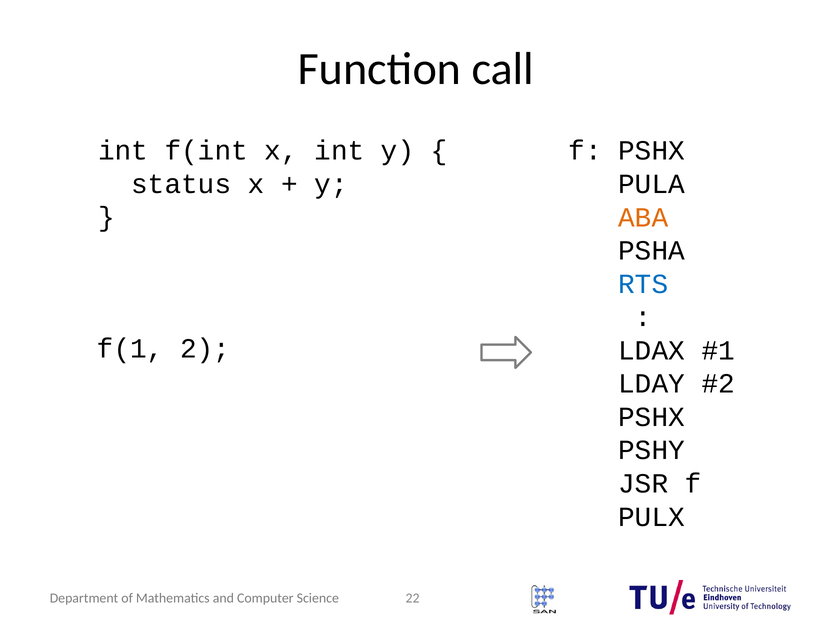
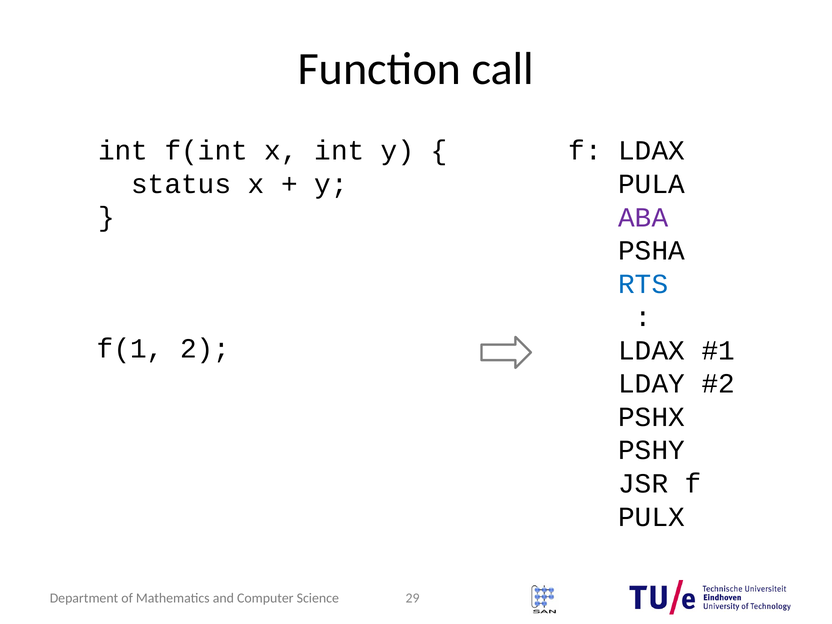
f PSHX: PSHX -> LDAX (652, 151)
ABA colour: orange -> purple (643, 217)
22: 22 -> 29 (413, 598)
